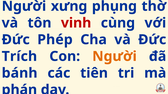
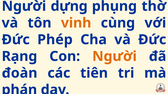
xưng: xưng -> dựng (69, 6)
vinh colour: red -> orange (76, 23)
Trích: Trích -> Rạng (19, 57)
bánh: bánh -> đoàn (20, 73)
